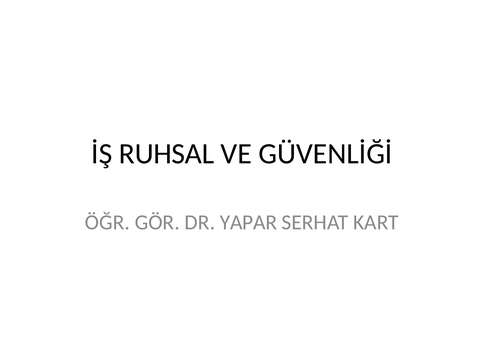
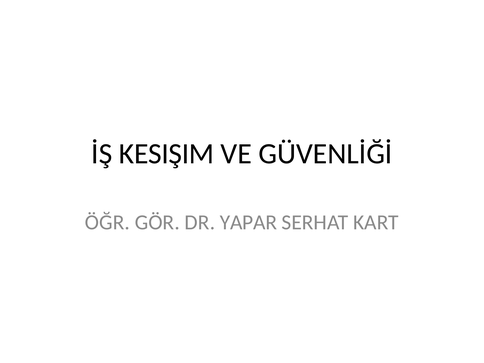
RUHSAL: RUHSAL -> KESIŞIM (167, 154)
